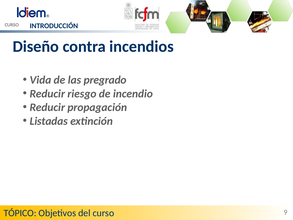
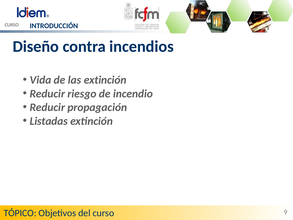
las pregrado: pregrado -> extinción (105, 80)
